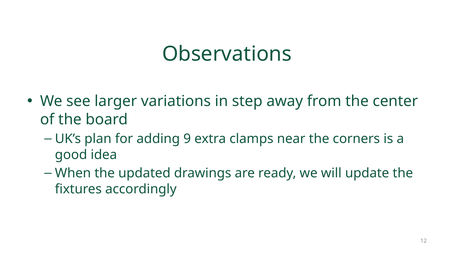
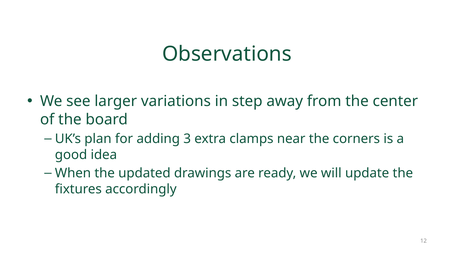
9: 9 -> 3 (187, 139)
